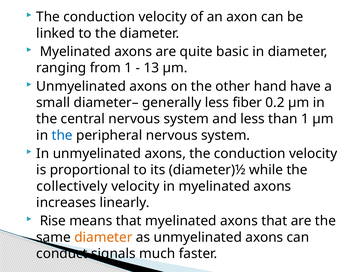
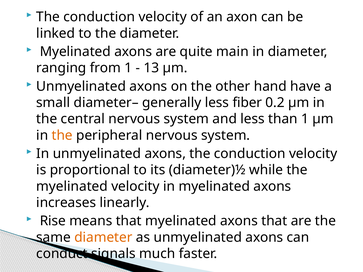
basic: basic -> main (232, 52)
the colour: blue -> orange (62, 135)
collectively: collectively -> myelinated (72, 186)
